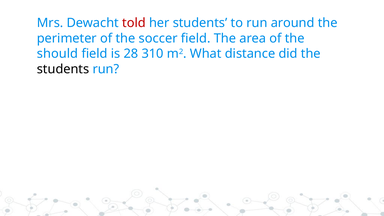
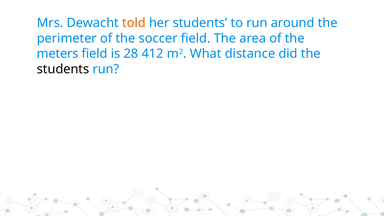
told colour: red -> orange (134, 23)
should: should -> meters (58, 54)
310: 310 -> 412 (153, 54)
